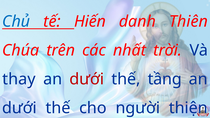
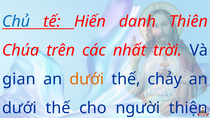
thay: thay -> gian (19, 79)
dưới colour: red -> orange (87, 79)
tầng: tầng -> chảy (165, 79)
